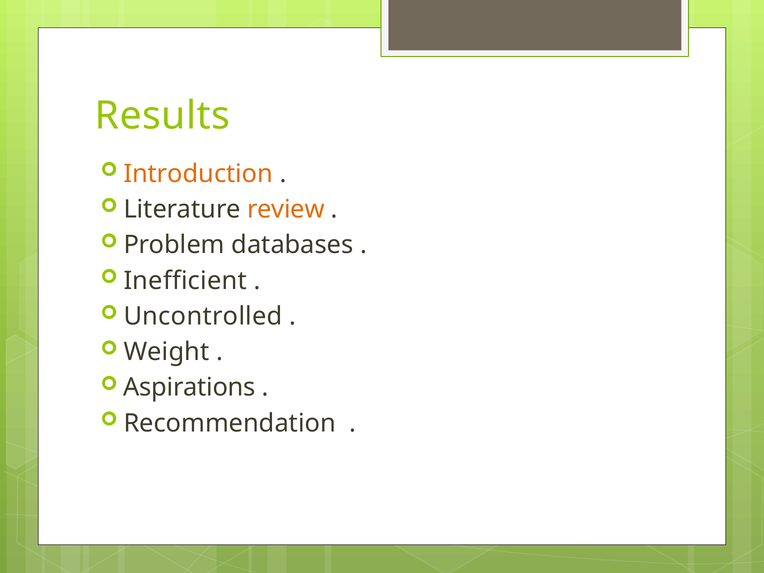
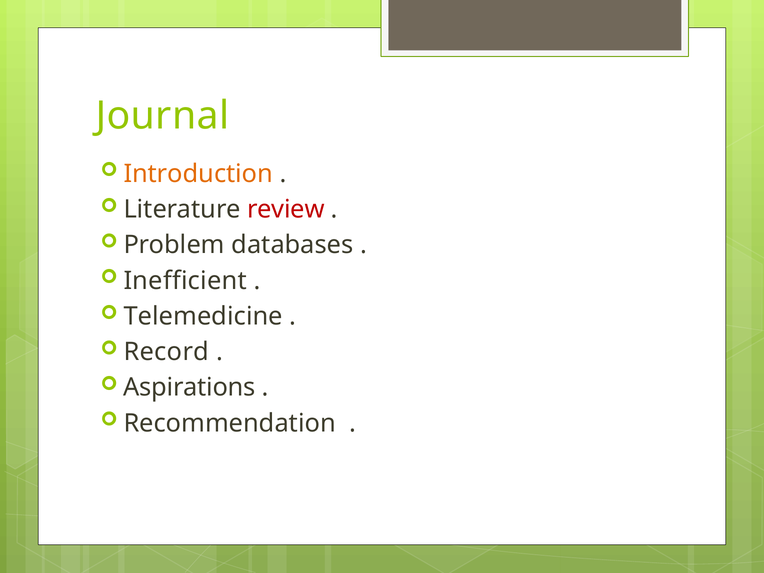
Results: Results -> Journal (162, 116)
review colour: orange -> red (286, 209)
Uncontrolled: Uncontrolled -> Telemedicine (203, 316)
Weight: Weight -> Record (166, 352)
